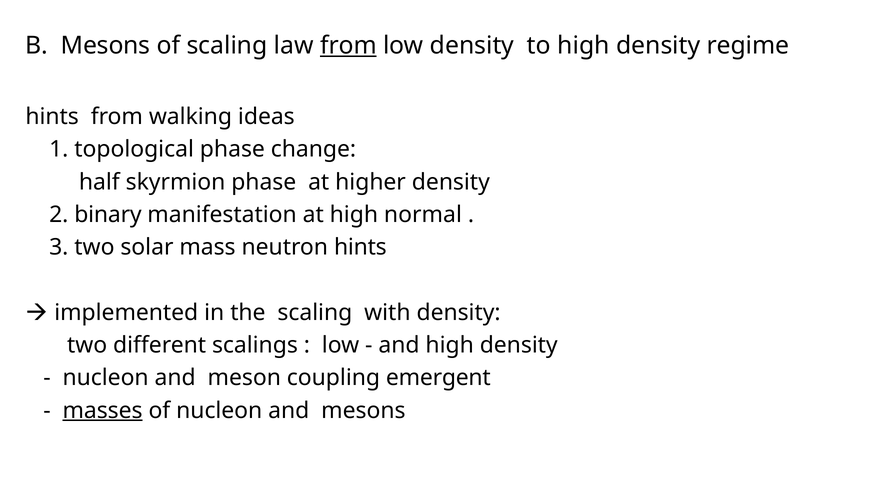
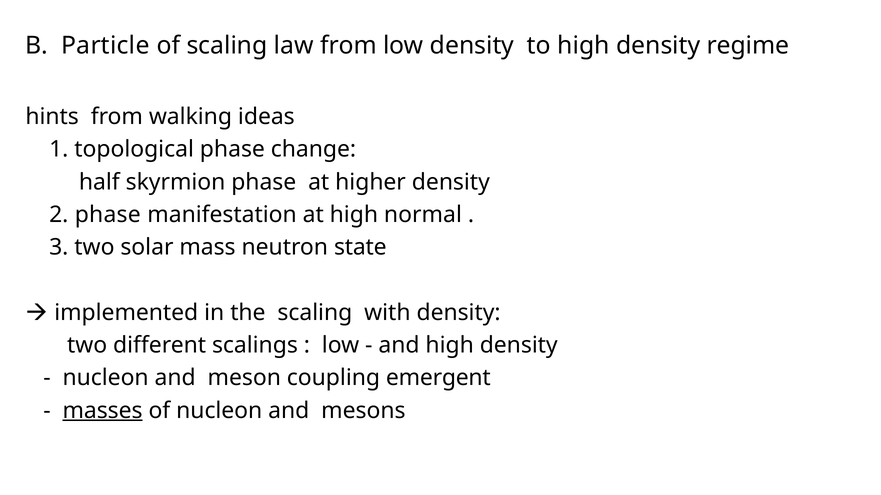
B Mesons: Mesons -> Particle (105, 45)
from underline: present -> none (348, 45)
2 binary: binary -> phase (108, 215)
neutron hints: hints -> state (360, 248)
